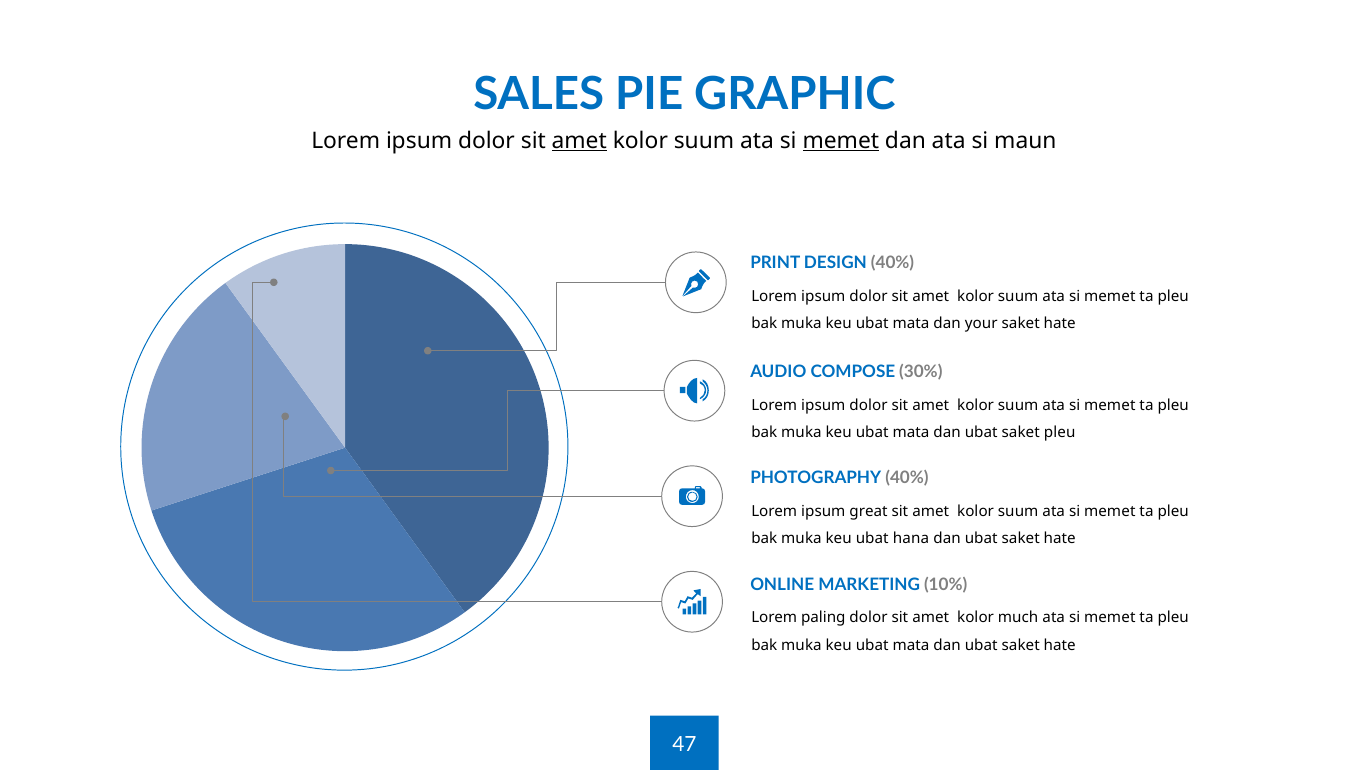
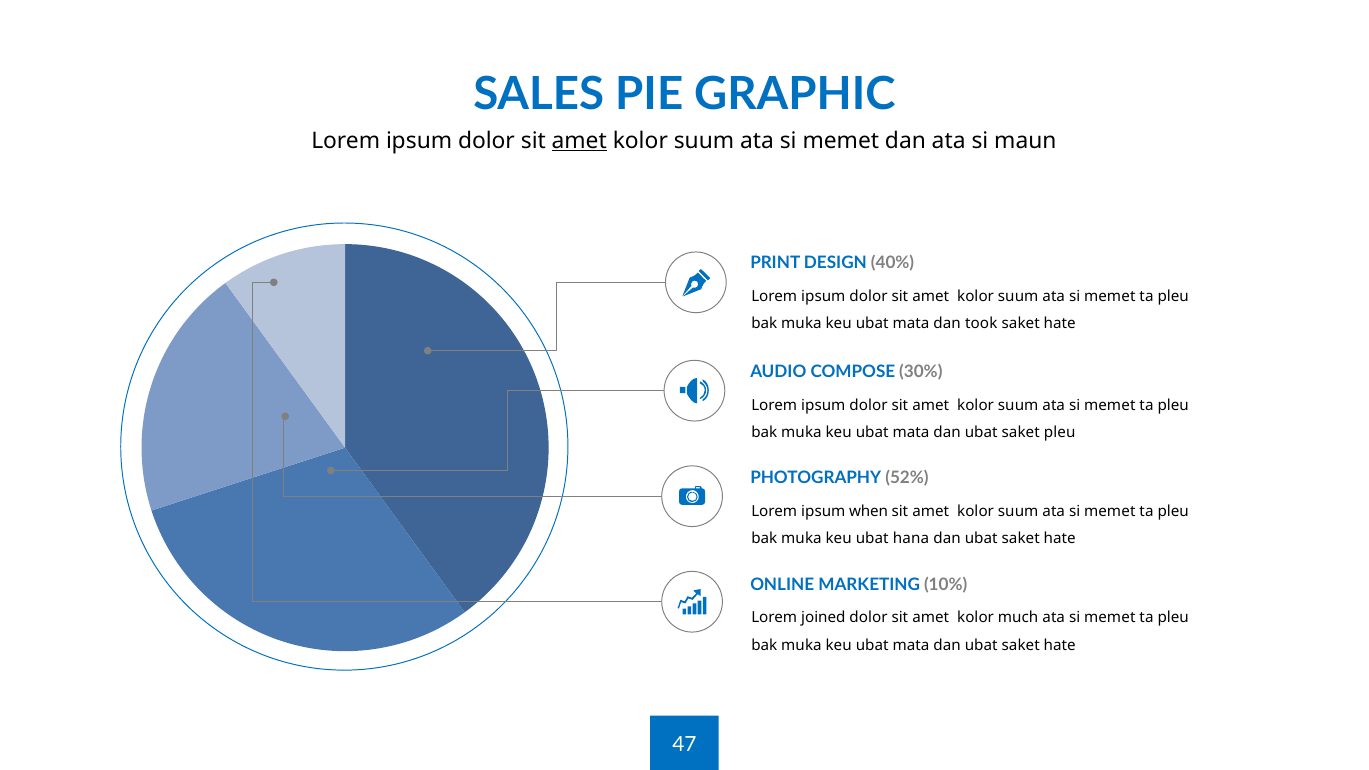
memet underline: present -> none (841, 141)
your: your -> took (981, 324)
PHOTOGRAPHY 40%: 40% -> 52% (907, 478)
great: great -> when (869, 511)
paling: paling -> joined (823, 618)
